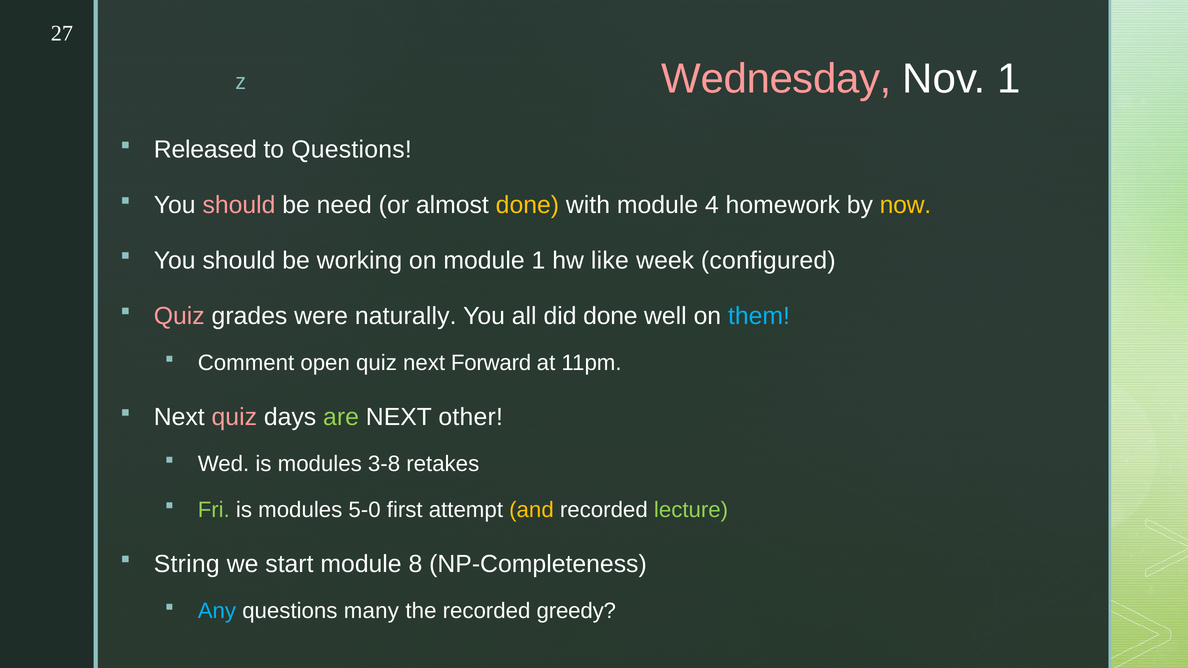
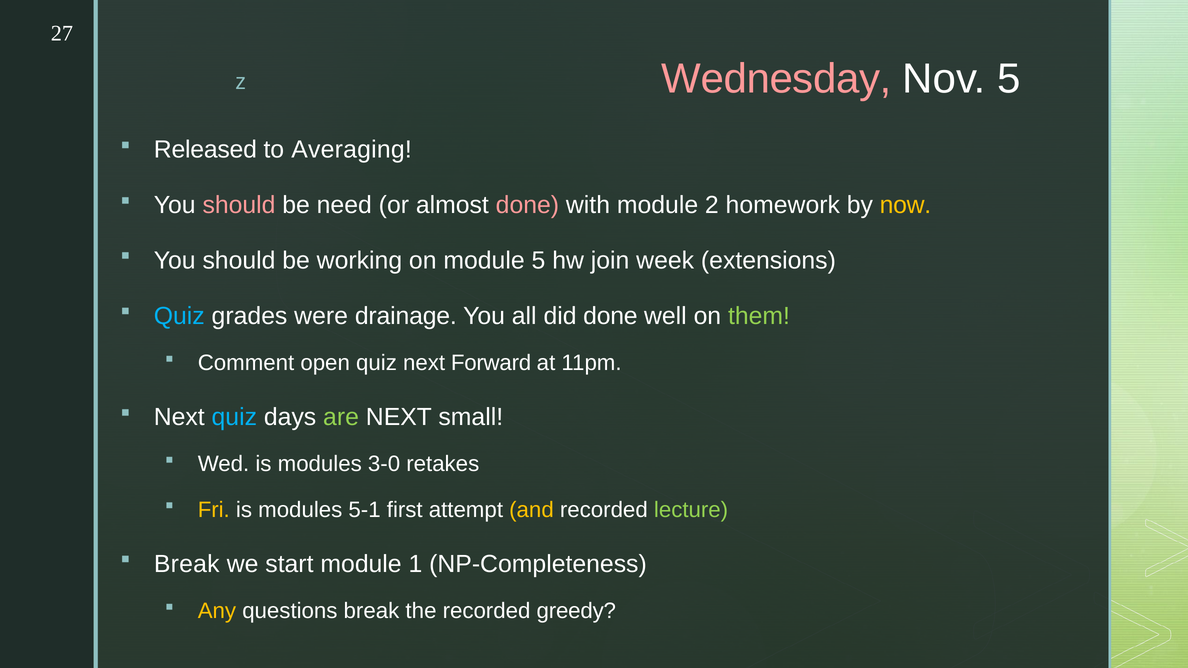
Nov 1: 1 -> 5 (1009, 79)
to Questions: Questions -> Averaging (352, 150)
done colour: yellow -> pink (527, 205)
4: 4 -> 2 (712, 205)
module 1: 1 -> 5 (538, 261)
like: like -> join (610, 261)
configured: configured -> extensions (768, 261)
Quiz colour: pink -> light blue (179, 316)
naturally: naturally -> drainage (406, 316)
them colour: light blue -> light green (759, 316)
quiz colour: pink -> light blue (234, 417)
other: other -> small (471, 417)
3-8: 3-8 -> 3-0 (384, 464)
Fri colour: light green -> yellow (214, 510)
5-0: 5-0 -> 5-1 (365, 510)
String: String -> Break (187, 564)
8: 8 -> 1 (415, 564)
Any colour: light blue -> yellow (217, 611)
questions many: many -> break (371, 611)
